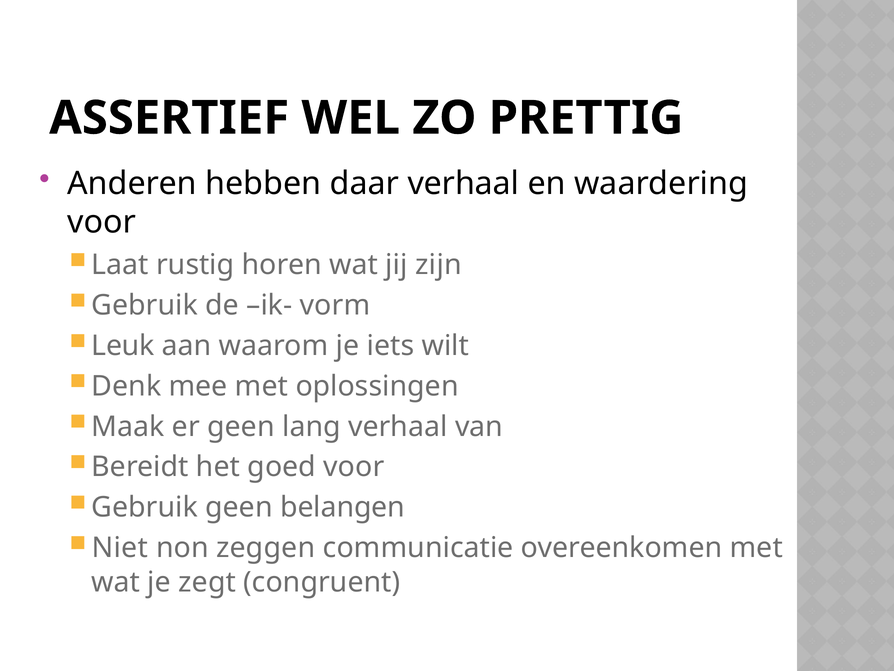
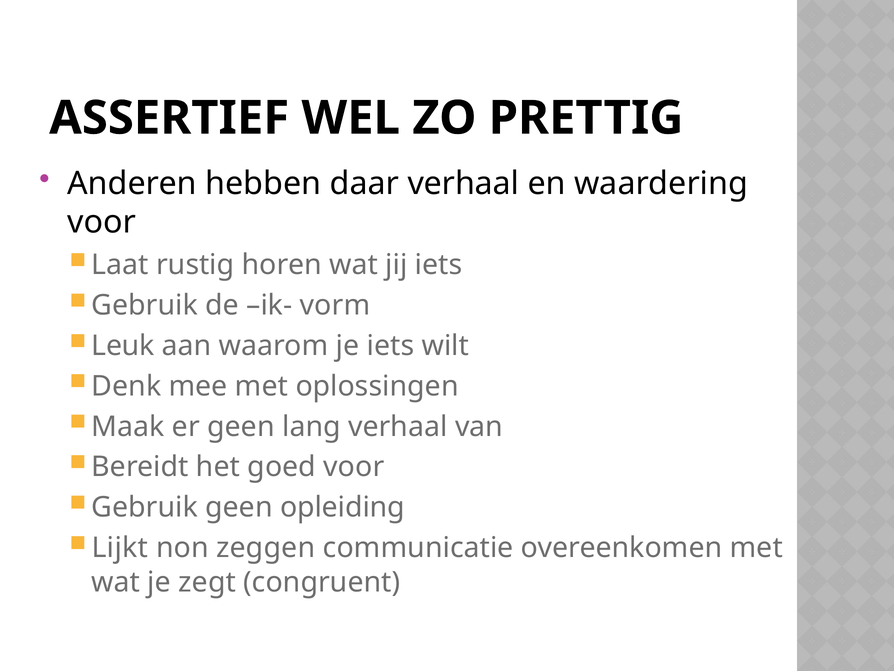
jij zijn: zijn -> iets (439, 265)
belangen: belangen -> opleiding (343, 507)
Niet: Niet -> Lijkt (120, 548)
